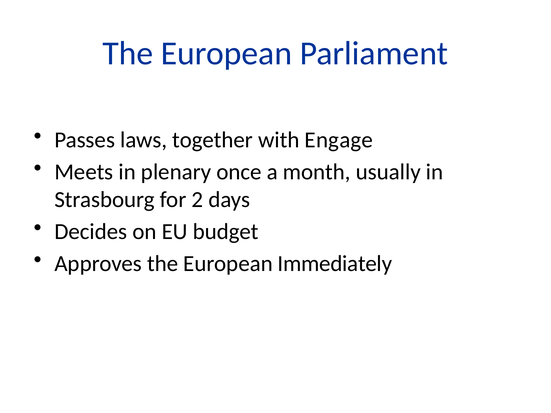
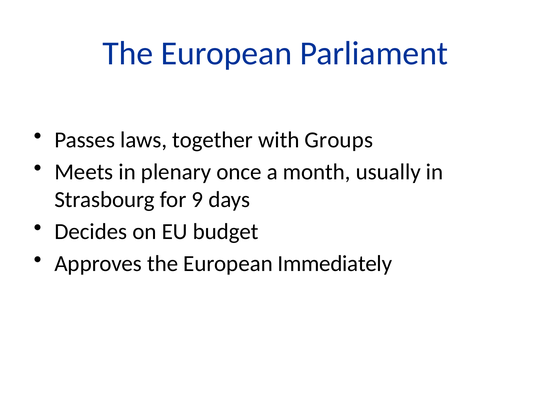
Engage: Engage -> Groups (339, 140)
2: 2 -> 9 (197, 200)
